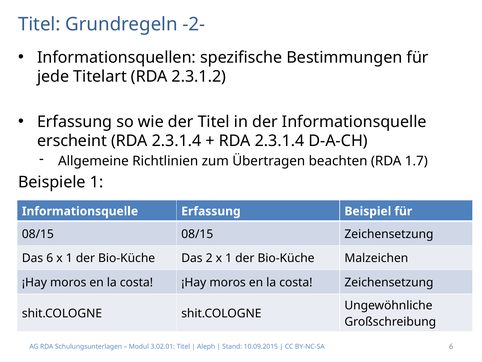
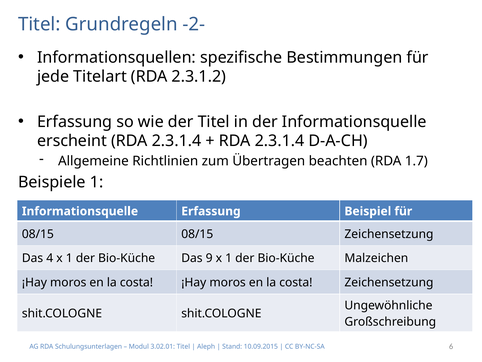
Das 6: 6 -> 4 (50, 258)
2: 2 -> 9 (209, 258)
